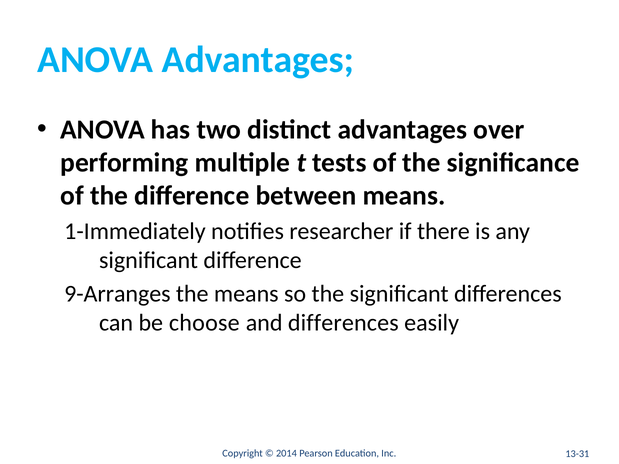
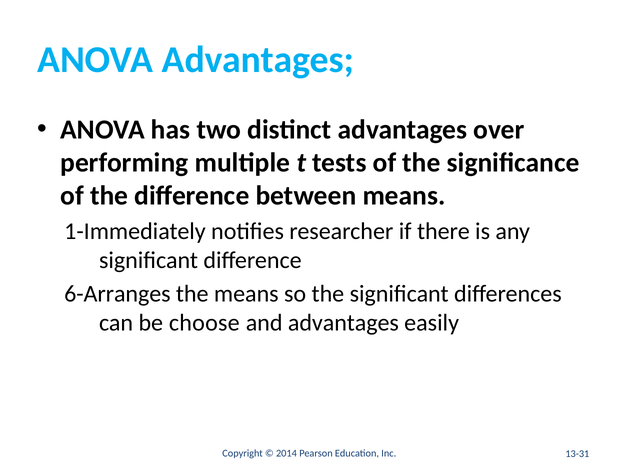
9-Arranges: 9-Arranges -> 6-Arranges (117, 294)
and differences: differences -> advantages (343, 323)
